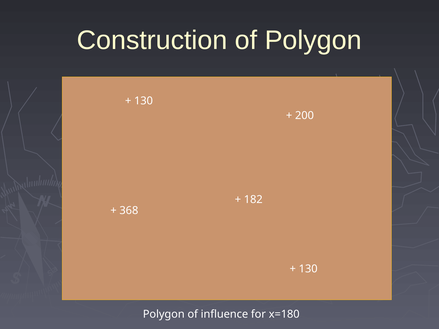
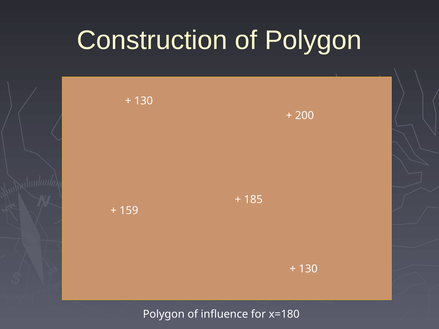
182: 182 -> 185 (253, 200)
368: 368 -> 159 (129, 211)
